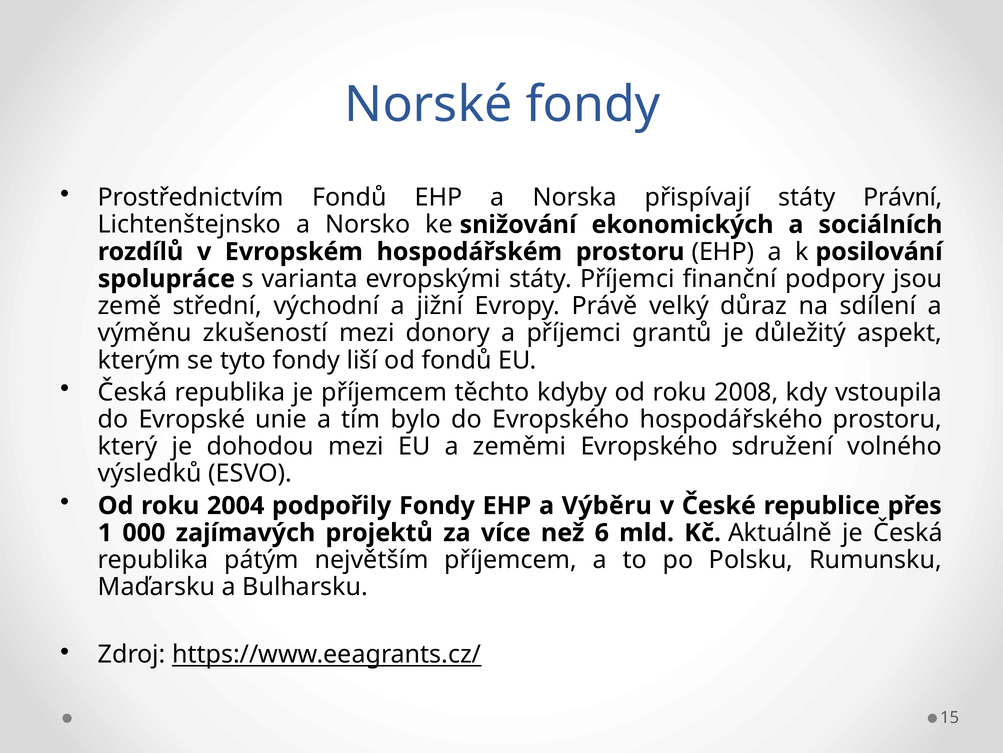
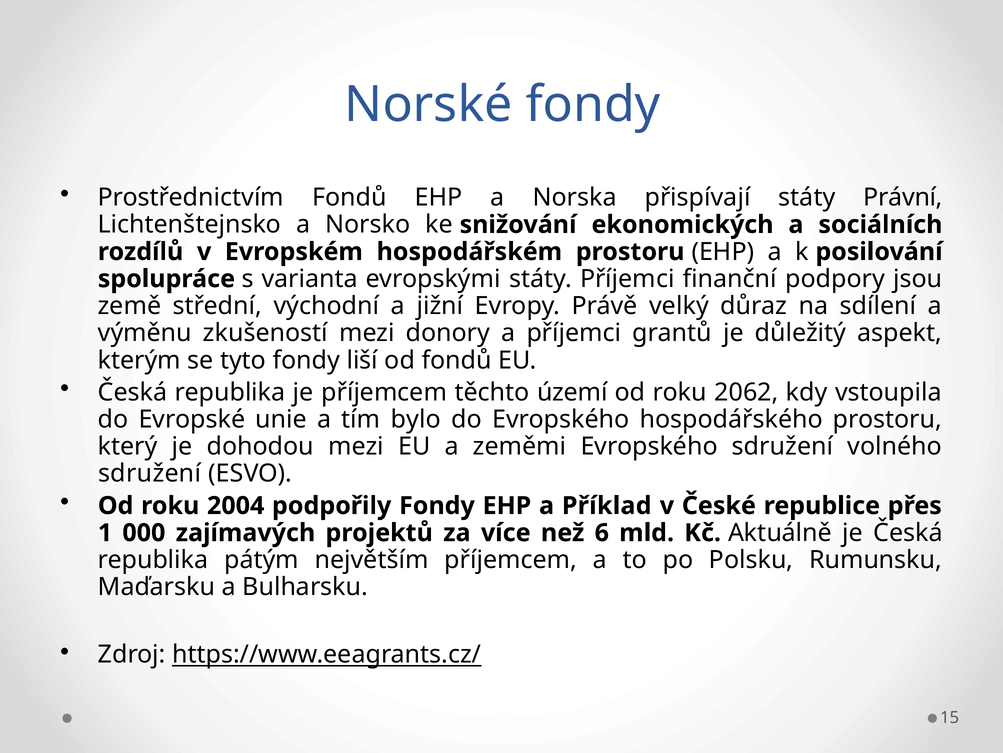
kdyby: kdyby -> území (572, 392)
2008: 2008 -> 2062 (746, 392)
výsledků: výsledků -> sdružení (150, 473)
Výběru: Výběru -> Příklad (607, 505)
